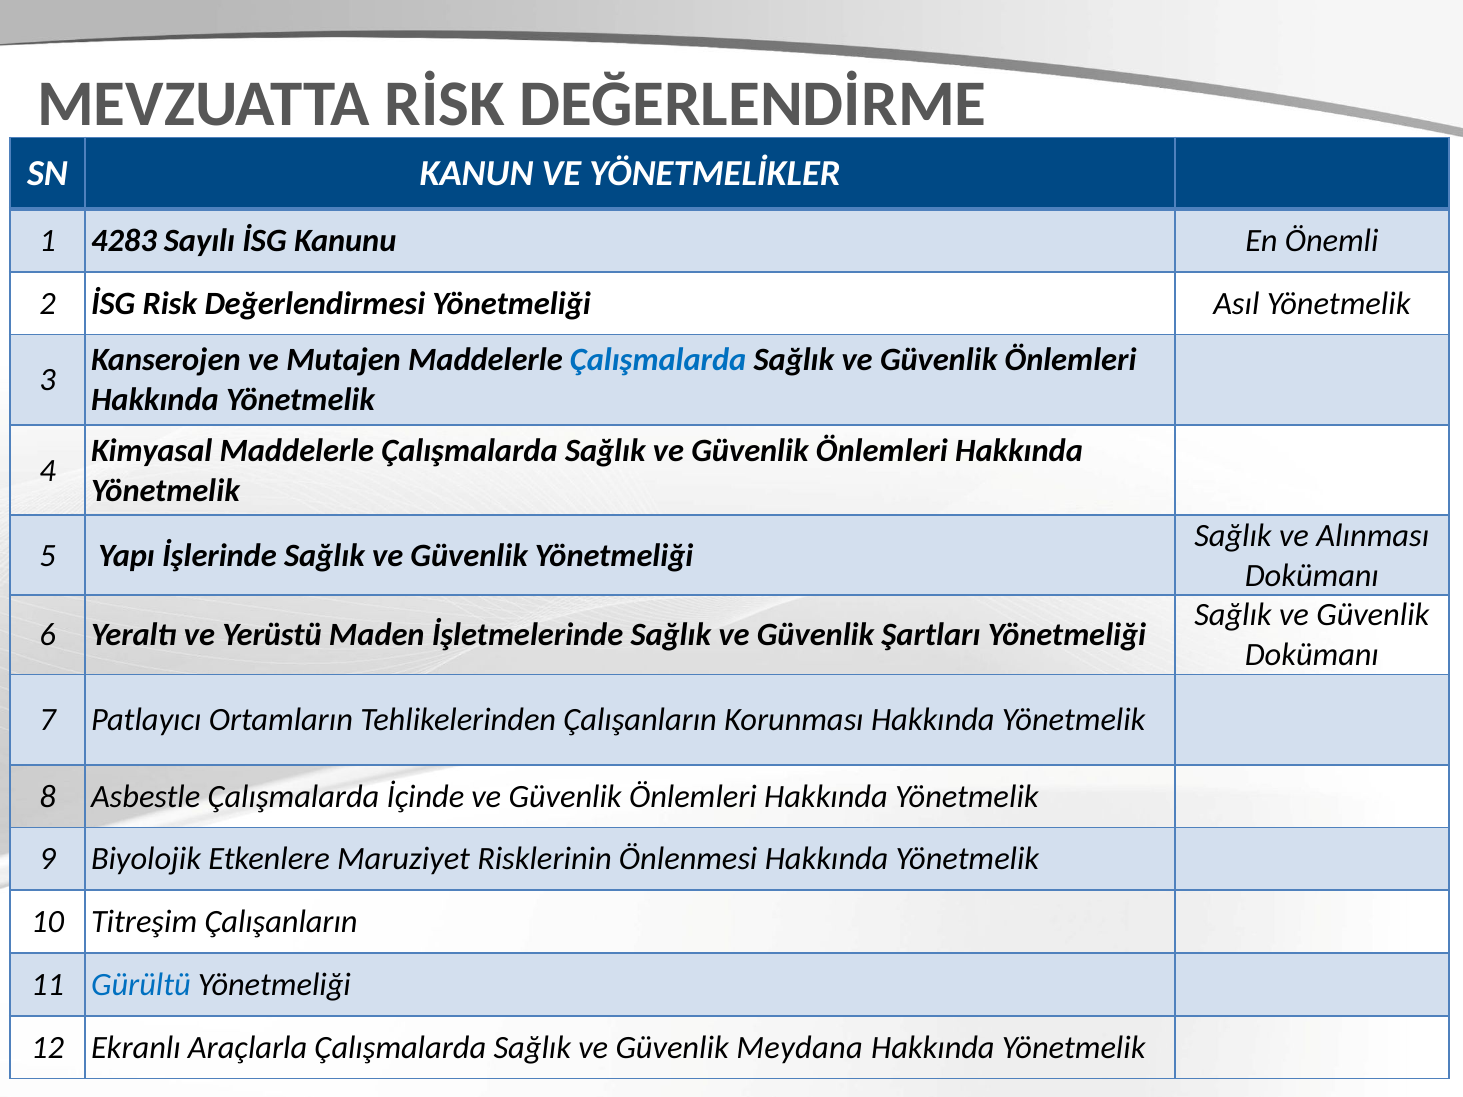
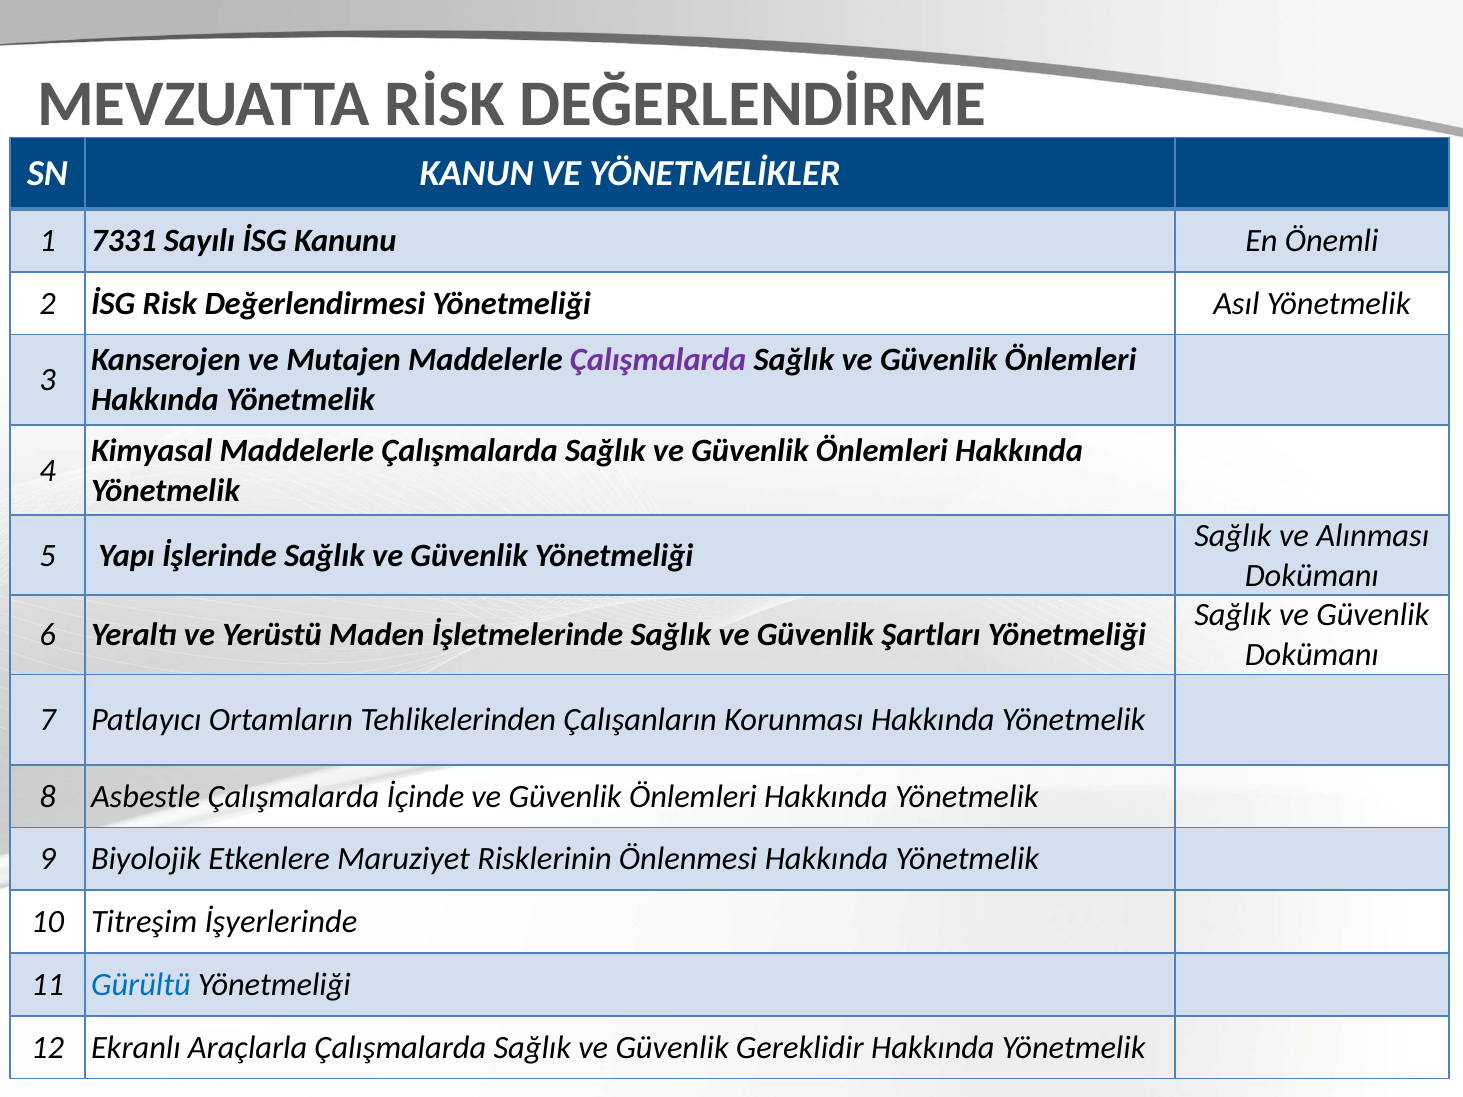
4283: 4283 -> 7331 (124, 241)
Çalışmalarda colour: blue -> purple (658, 360)
Titreşim Çalışanların: Çalışanların -> İşyerlerinde (281, 922)
Meydana: Meydana -> Gereklidir (800, 1048)
